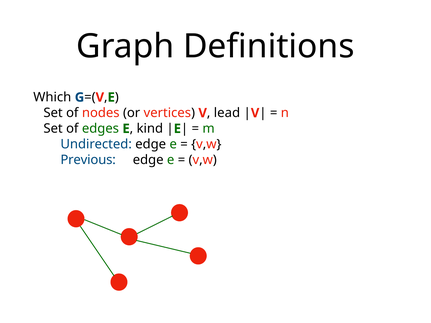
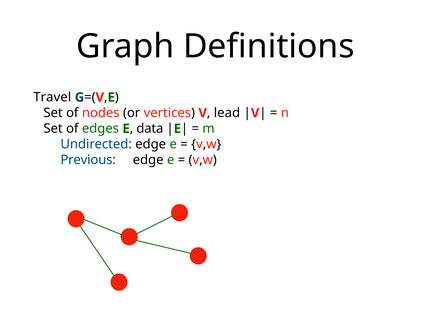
Which: Which -> Travel (52, 97)
kind: kind -> data (150, 129)
